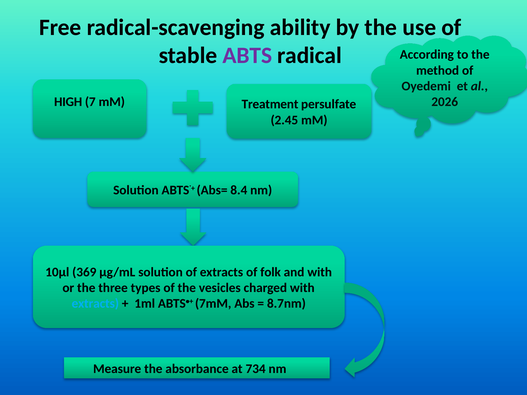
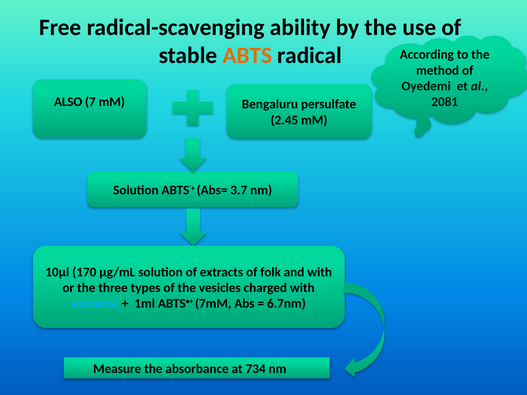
ABTS colour: purple -> orange (247, 55)
HIGH: HIGH -> ALSO (68, 102)
2026: 2026 -> 2081 (445, 102)
Treatment: Treatment -> Bengaluru (270, 104)
8.4: 8.4 -> 3.7 (239, 190)
369: 369 -> 170 (84, 272)
8.7nm: 8.7nm -> 6.7nm (286, 304)
